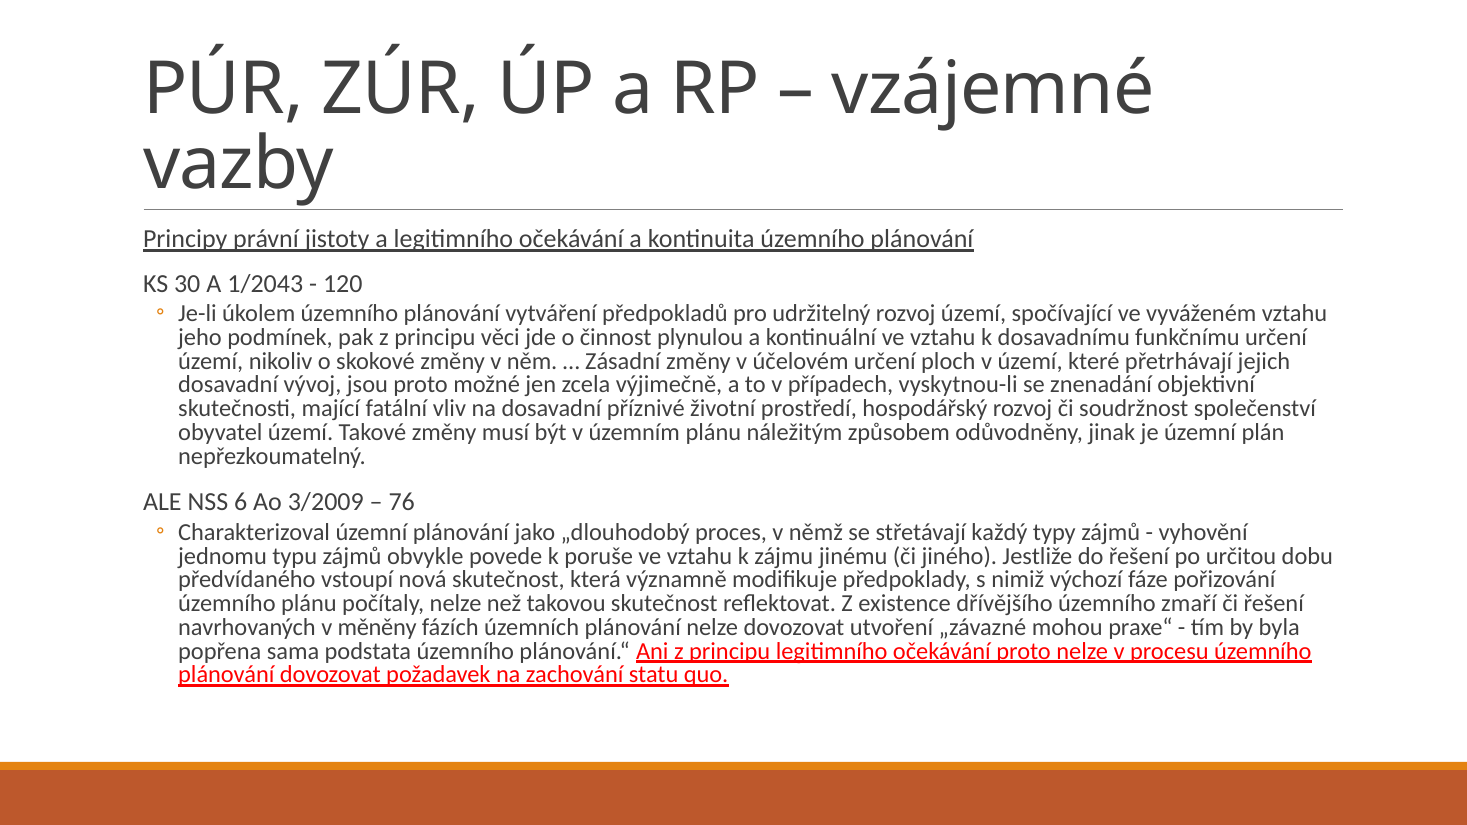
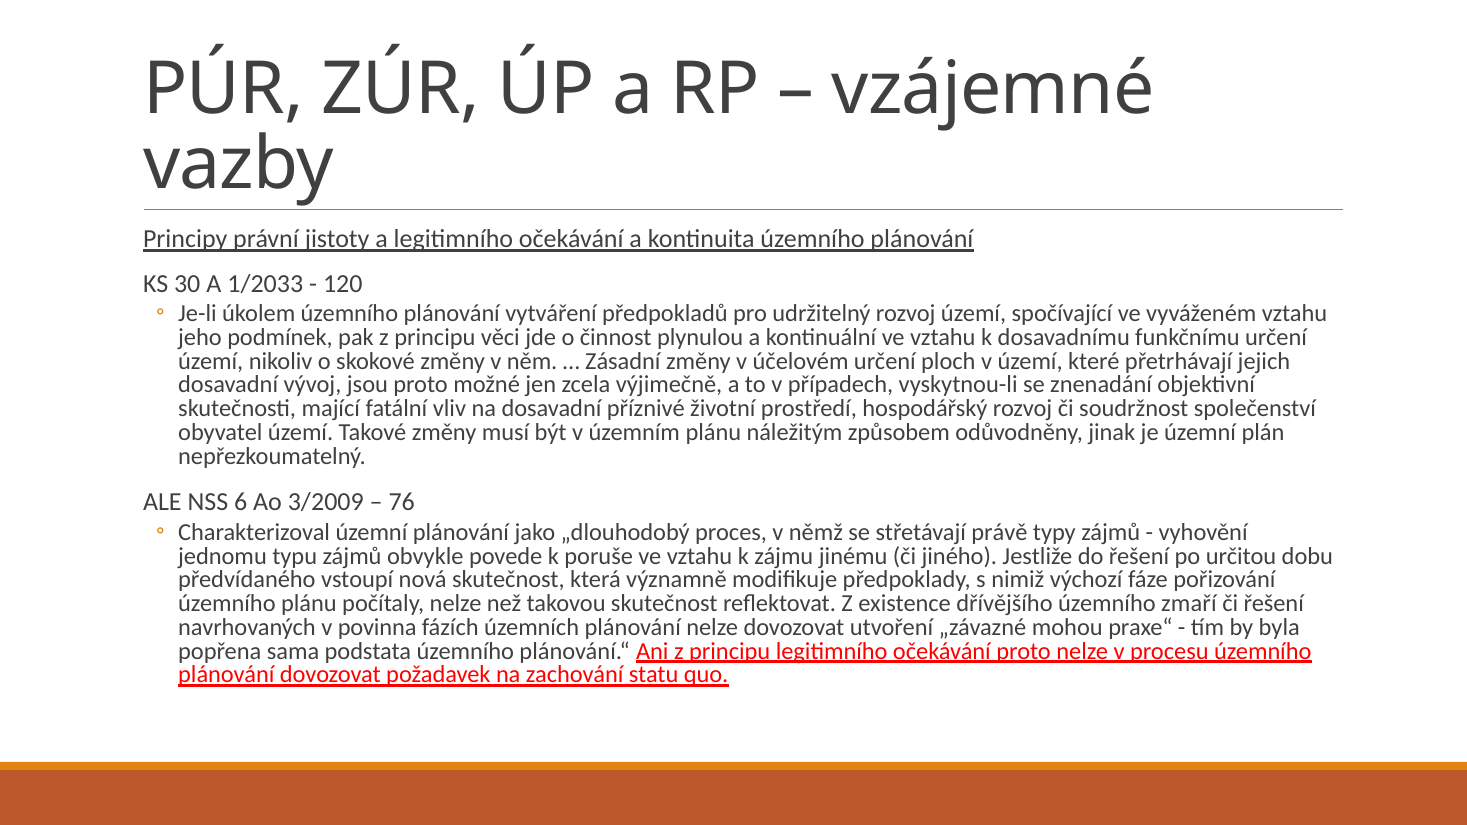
1/2043: 1/2043 -> 1/2033 (265, 284)
každý: každý -> právě (999, 532)
měněny: měněny -> povinna (377, 627)
